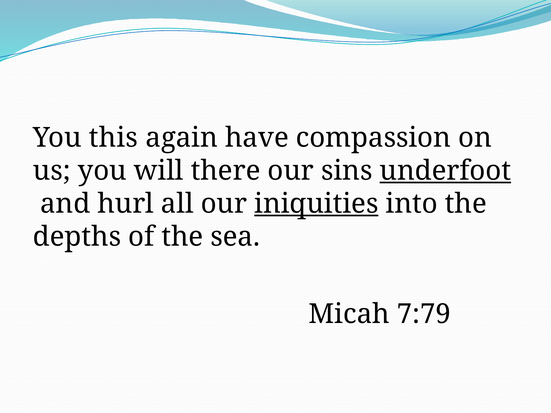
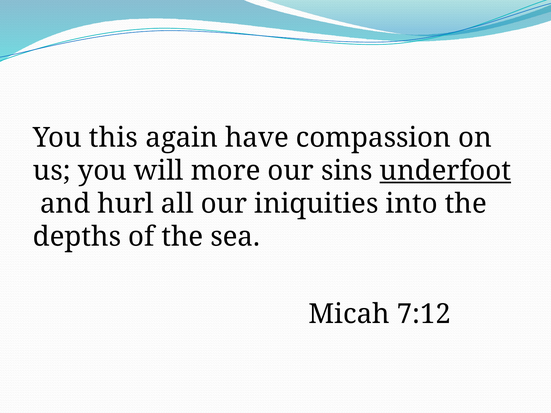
there: there -> more (226, 171)
iniquities underline: present -> none (316, 204)
7:79: 7:79 -> 7:12 (424, 314)
